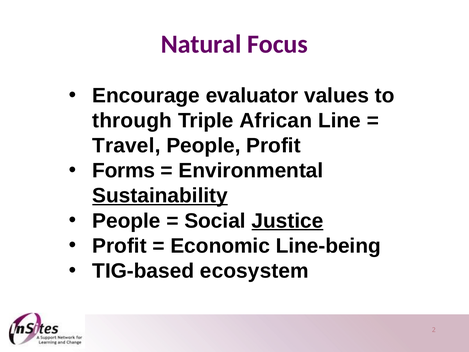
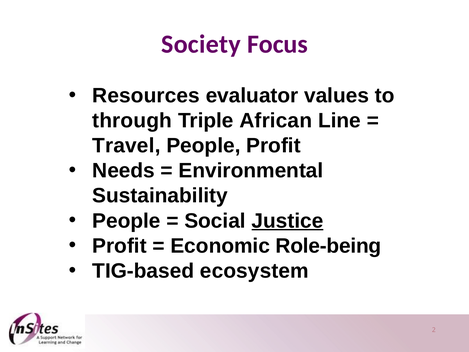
Natural: Natural -> Society (201, 44)
Encourage: Encourage -> Resources (146, 96)
Forms: Forms -> Needs (124, 171)
Sustainability underline: present -> none (160, 196)
Line-being: Line-being -> Role-being (328, 246)
